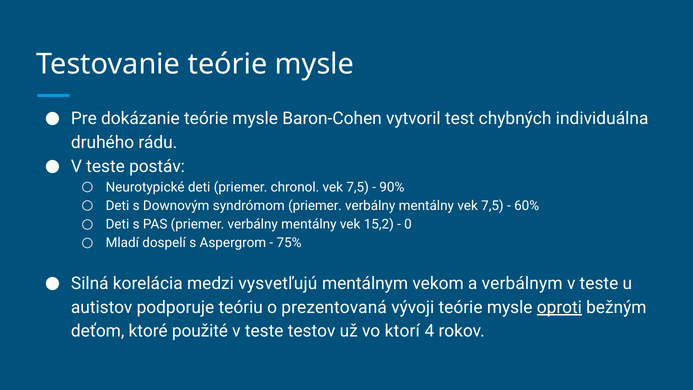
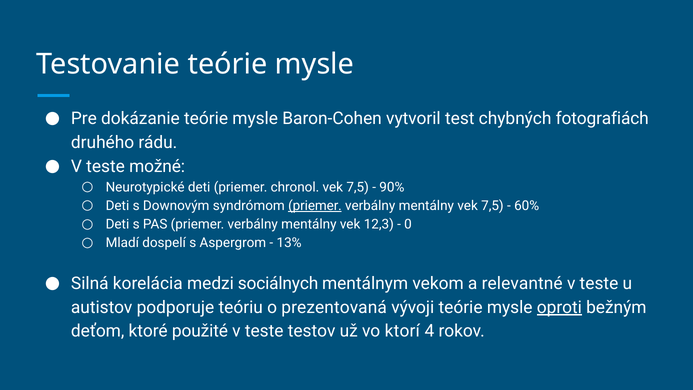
individuálna: individuálna -> fotografiách (602, 119)
postáv: postáv -> možné (157, 166)
priemer underline: none -> present (315, 206)
15,2: 15,2 -> 12,3 (379, 224)
75%: 75% -> 13% (289, 243)
vysvetľujú: vysvetľujú -> sociálnych (278, 283)
verbálnym: verbálnym -> relevantné (522, 283)
